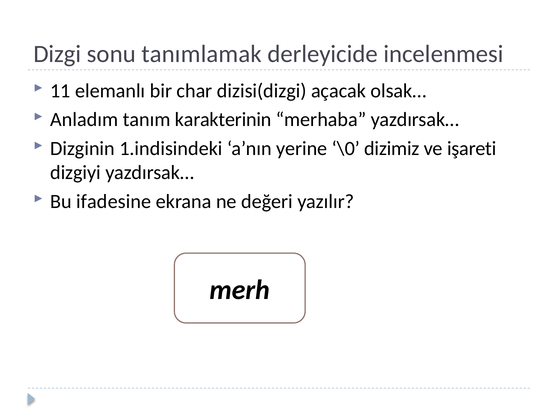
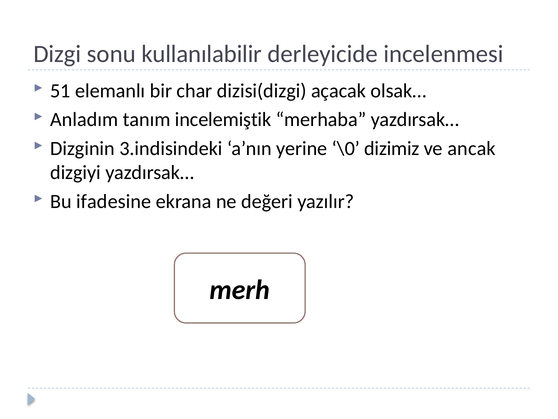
tanımlamak: tanımlamak -> kullanılabilir (202, 54)
11: 11 -> 51 (60, 91)
karakterinin: karakterinin -> incelemiştik (223, 119)
1.indisindeki: 1.indisindeki -> 3.indisindeki (171, 148)
işareti: işareti -> ancak (472, 148)
